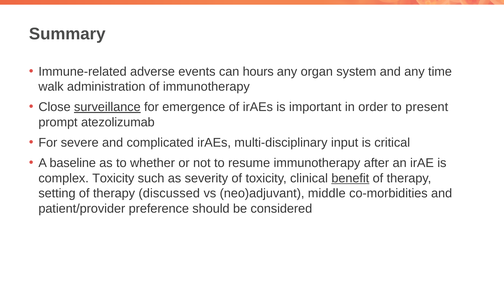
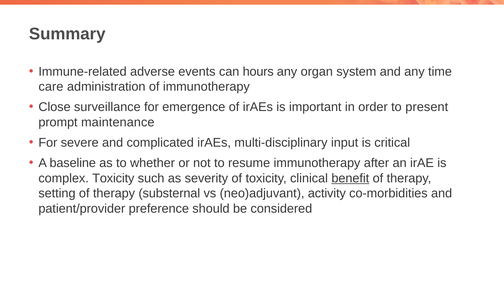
walk: walk -> care (51, 87)
surveillance underline: present -> none (107, 107)
atezolizumab: atezolizumab -> maintenance (118, 122)
discussed: discussed -> substernal (169, 193)
middle: middle -> activity (327, 193)
